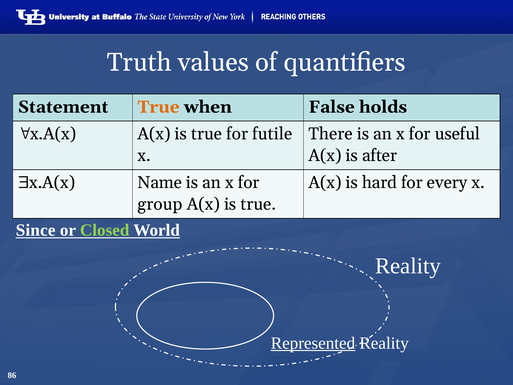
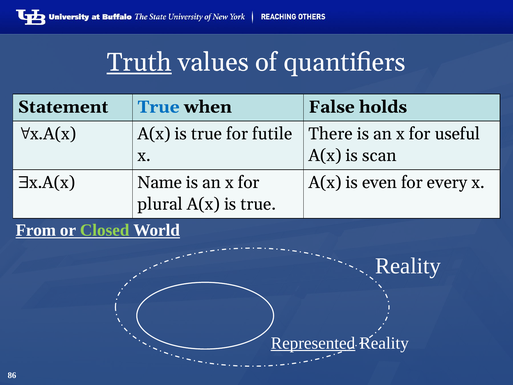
Truth underline: none -> present (139, 62)
True colour: orange -> blue (159, 107)
after: after -> scan (379, 155)
hard: hard -> even (380, 182)
group: group -> plural (160, 204)
Since: Since -> From (36, 230)
